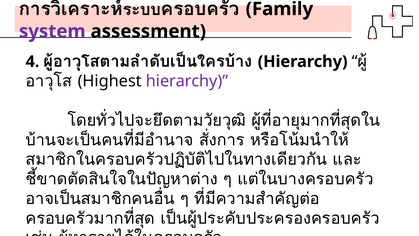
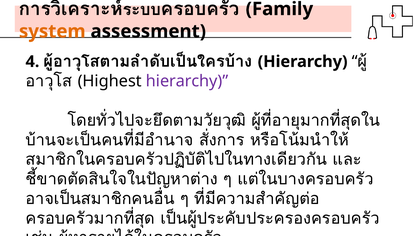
system colour: purple -> orange (52, 31)
